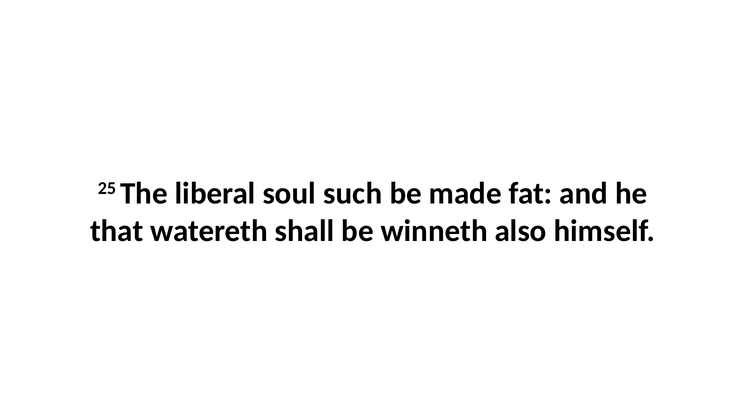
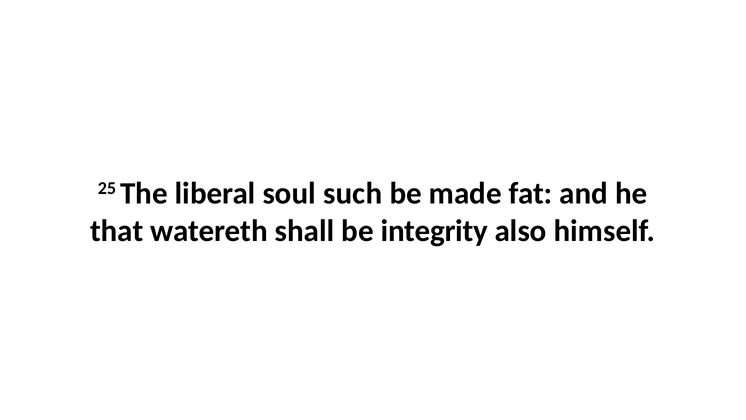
winneth: winneth -> integrity (434, 231)
